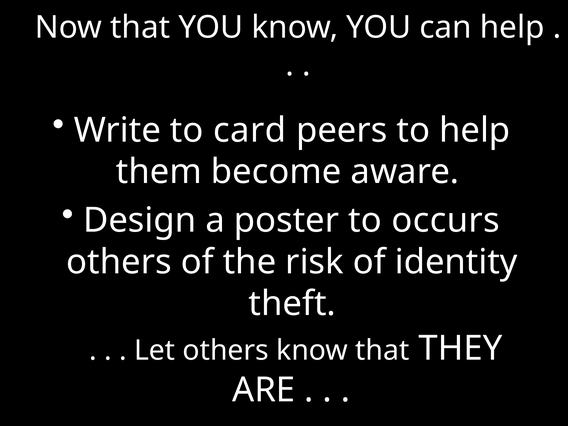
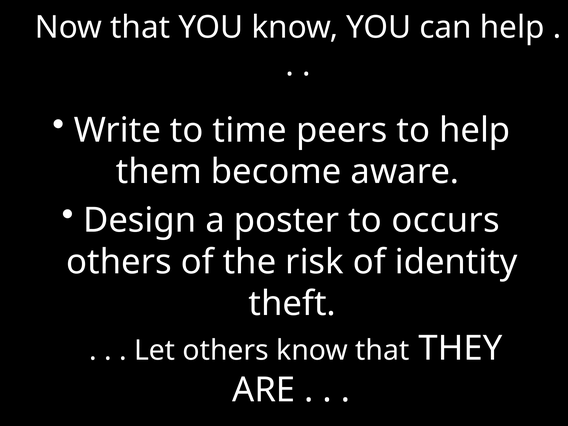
card: card -> time (250, 130)
